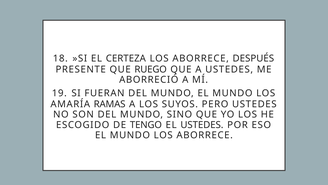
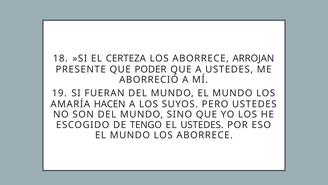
DESPUÉS: DESPUÉS -> ARROJAN (253, 58)
RUEGO: RUEGO -> PODER (151, 69)
RAMAS: RAMAS -> HACEN (110, 104)
